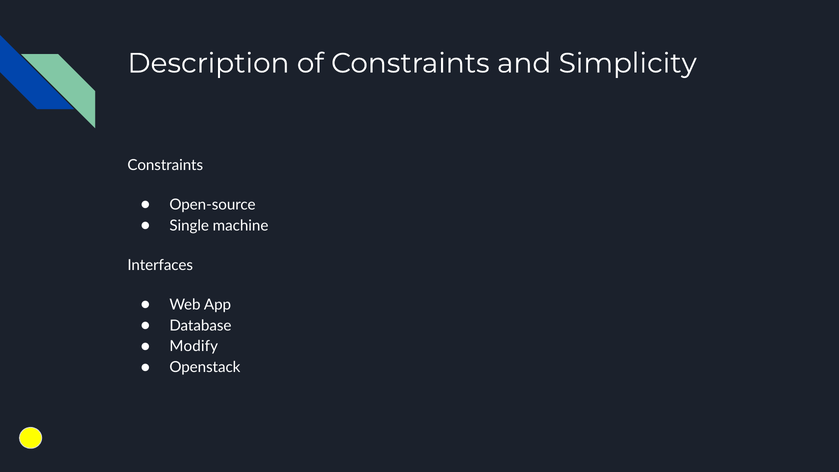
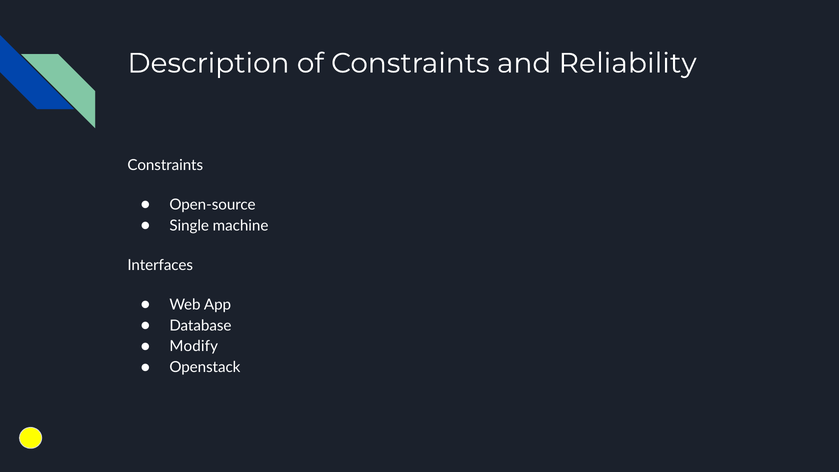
Simplicity: Simplicity -> Reliability (628, 63)
